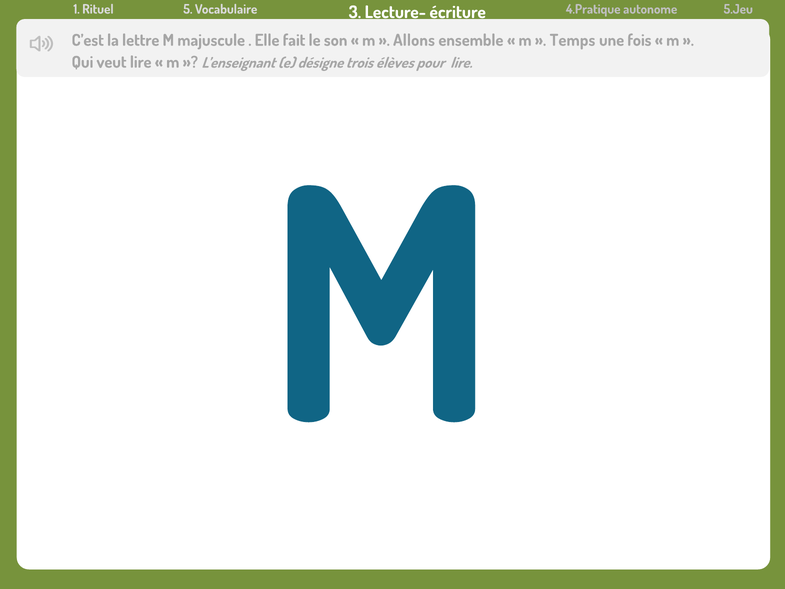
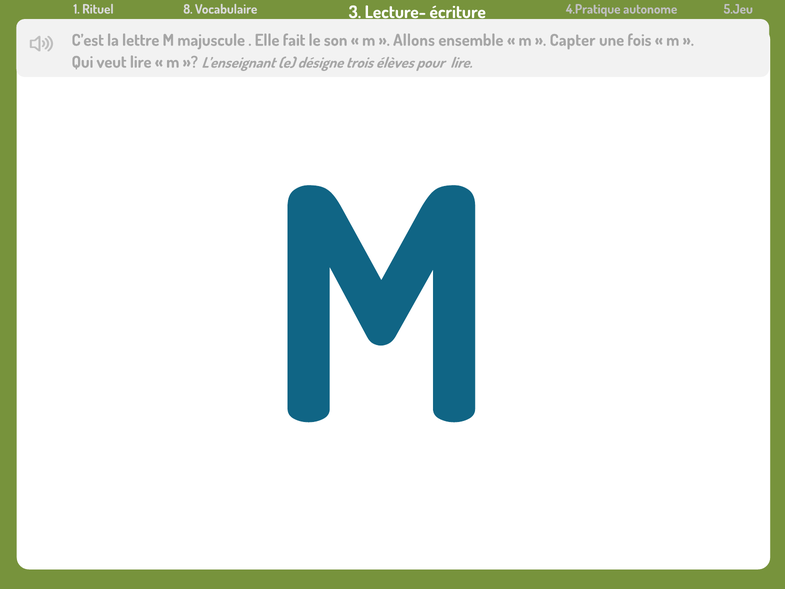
5: 5 -> 8 (188, 9)
Temps: Temps -> Capter (573, 40)
